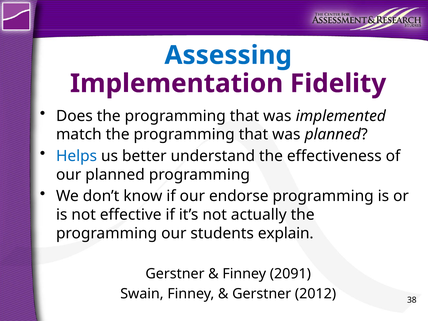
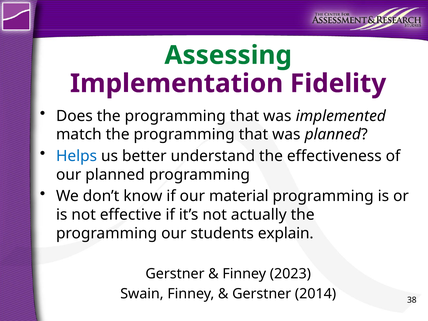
Assessing colour: blue -> green (228, 55)
endorse: endorse -> material (239, 196)
2091: 2091 -> 2023 (290, 274)
2012: 2012 -> 2014 (316, 294)
